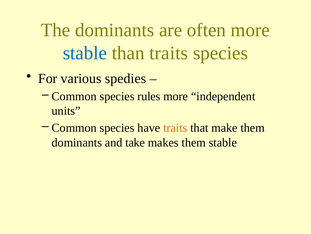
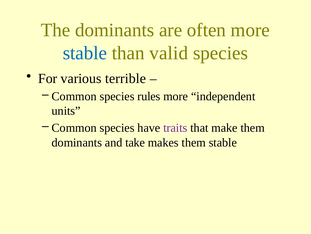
than traits: traits -> valid (169, 53)
spedies: spedies -> terrible (126, 78)
traits colour: orange -> purple (175, 128)
